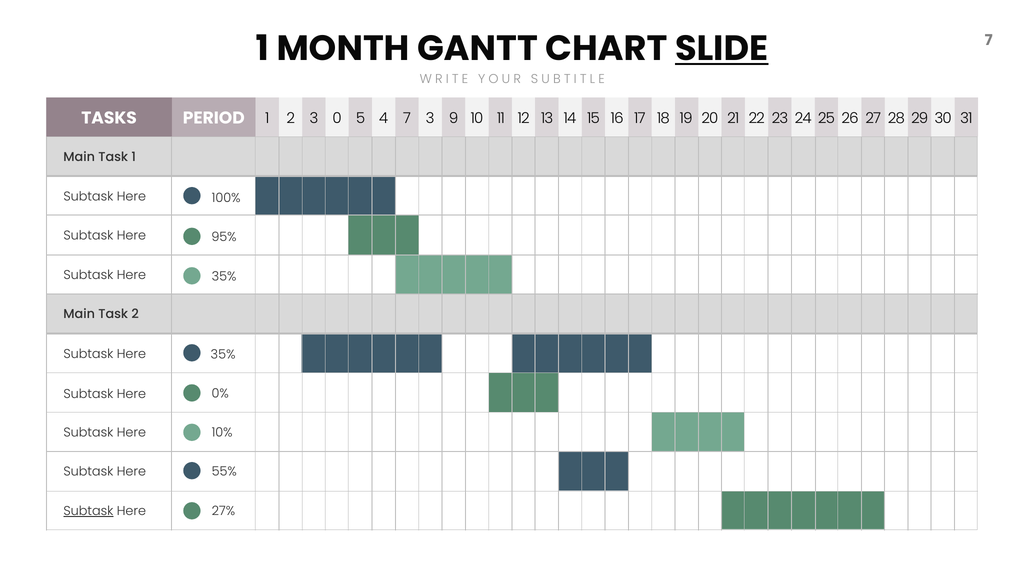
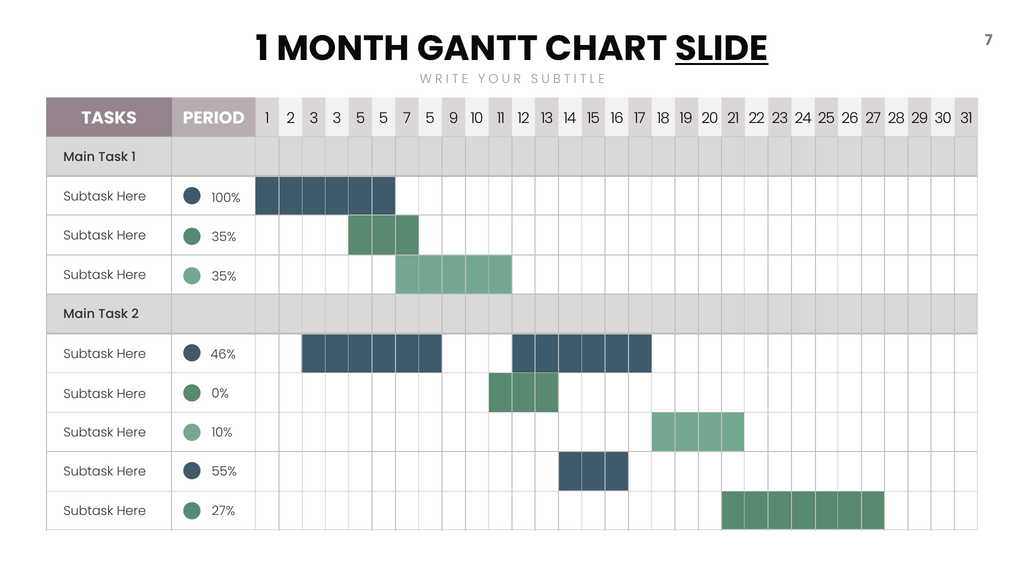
3 0: 0 -> 3 (337, 118)
5 4: 4 -> 5 (384, 118)
7 3: 3 -> 5 (430, 118)
95%: 95% -> 35% (224, 237)
35%: 35% -> 46% (223, 355)
Subtask underline: present -> none (88, 511)
